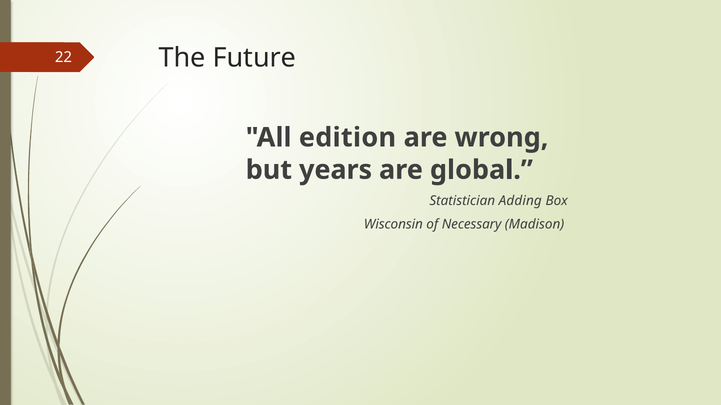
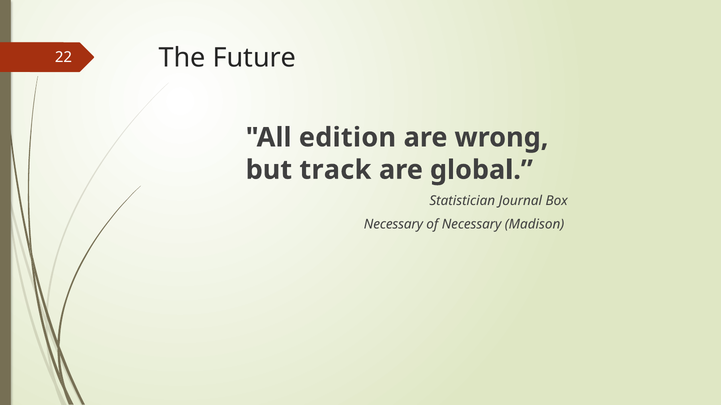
years: years -> track (335, 170)
Adding: Adding -> Journal (520, 201)
Wisconsin: Wisconsin -> Necessary (393, 225)
